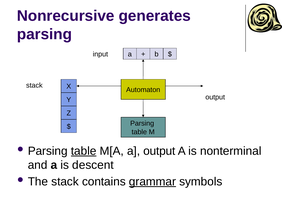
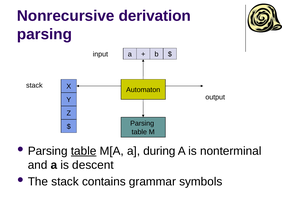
generates: generates -> derivation (155, 16)
a output: output -> during (159, 151)
grammar underline: present -> none (152, 181)
